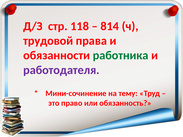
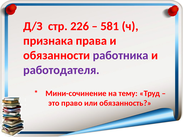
118: 118 -> 226 (80, 26)
814: 814 -> 581 (110, 26)
трудовой: трудовой -> признака (48, 41)
работника colour: green -> purple (121, 56)
